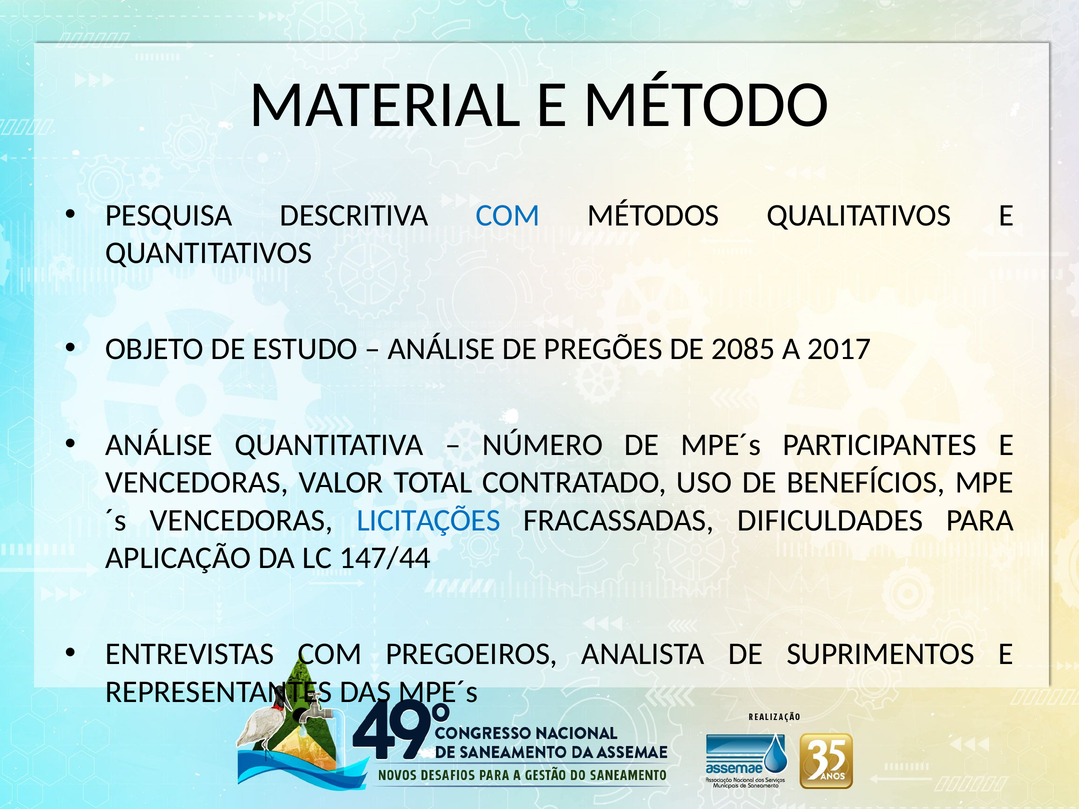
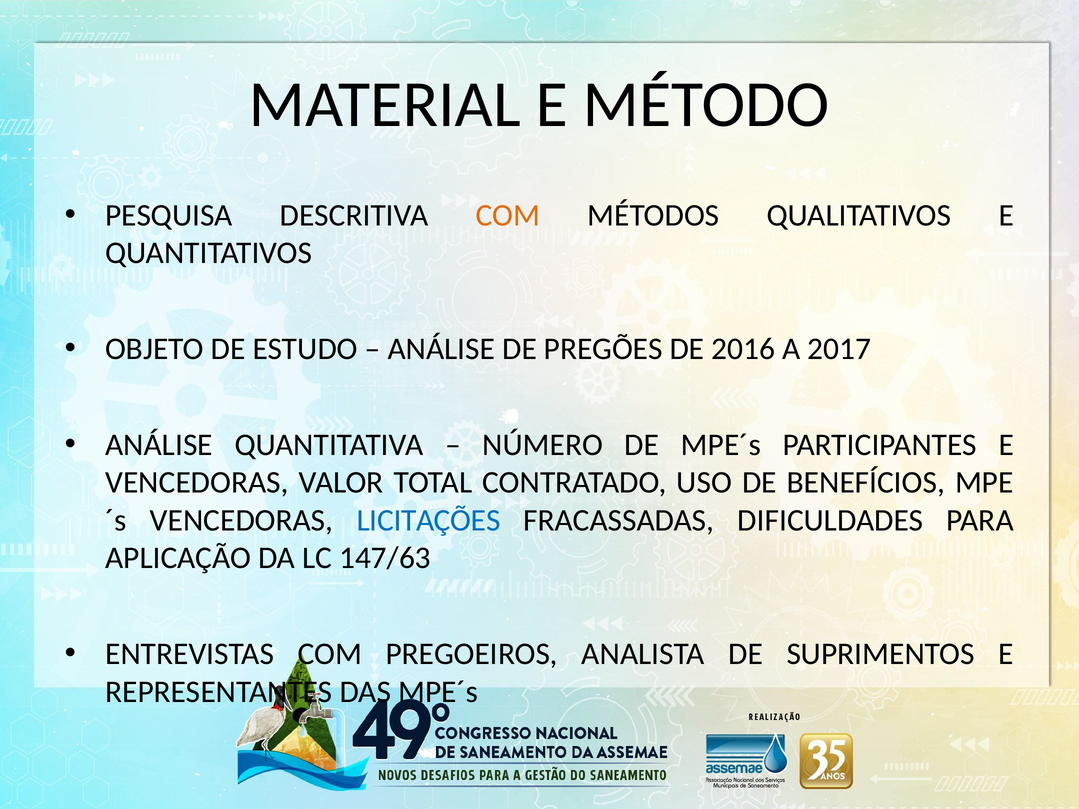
COM colour: blue -> orange (508, 215)
2085: 2085 -> 2016 (743, 349)
147/44: 147/44 -> 147/63 (385, 558)
